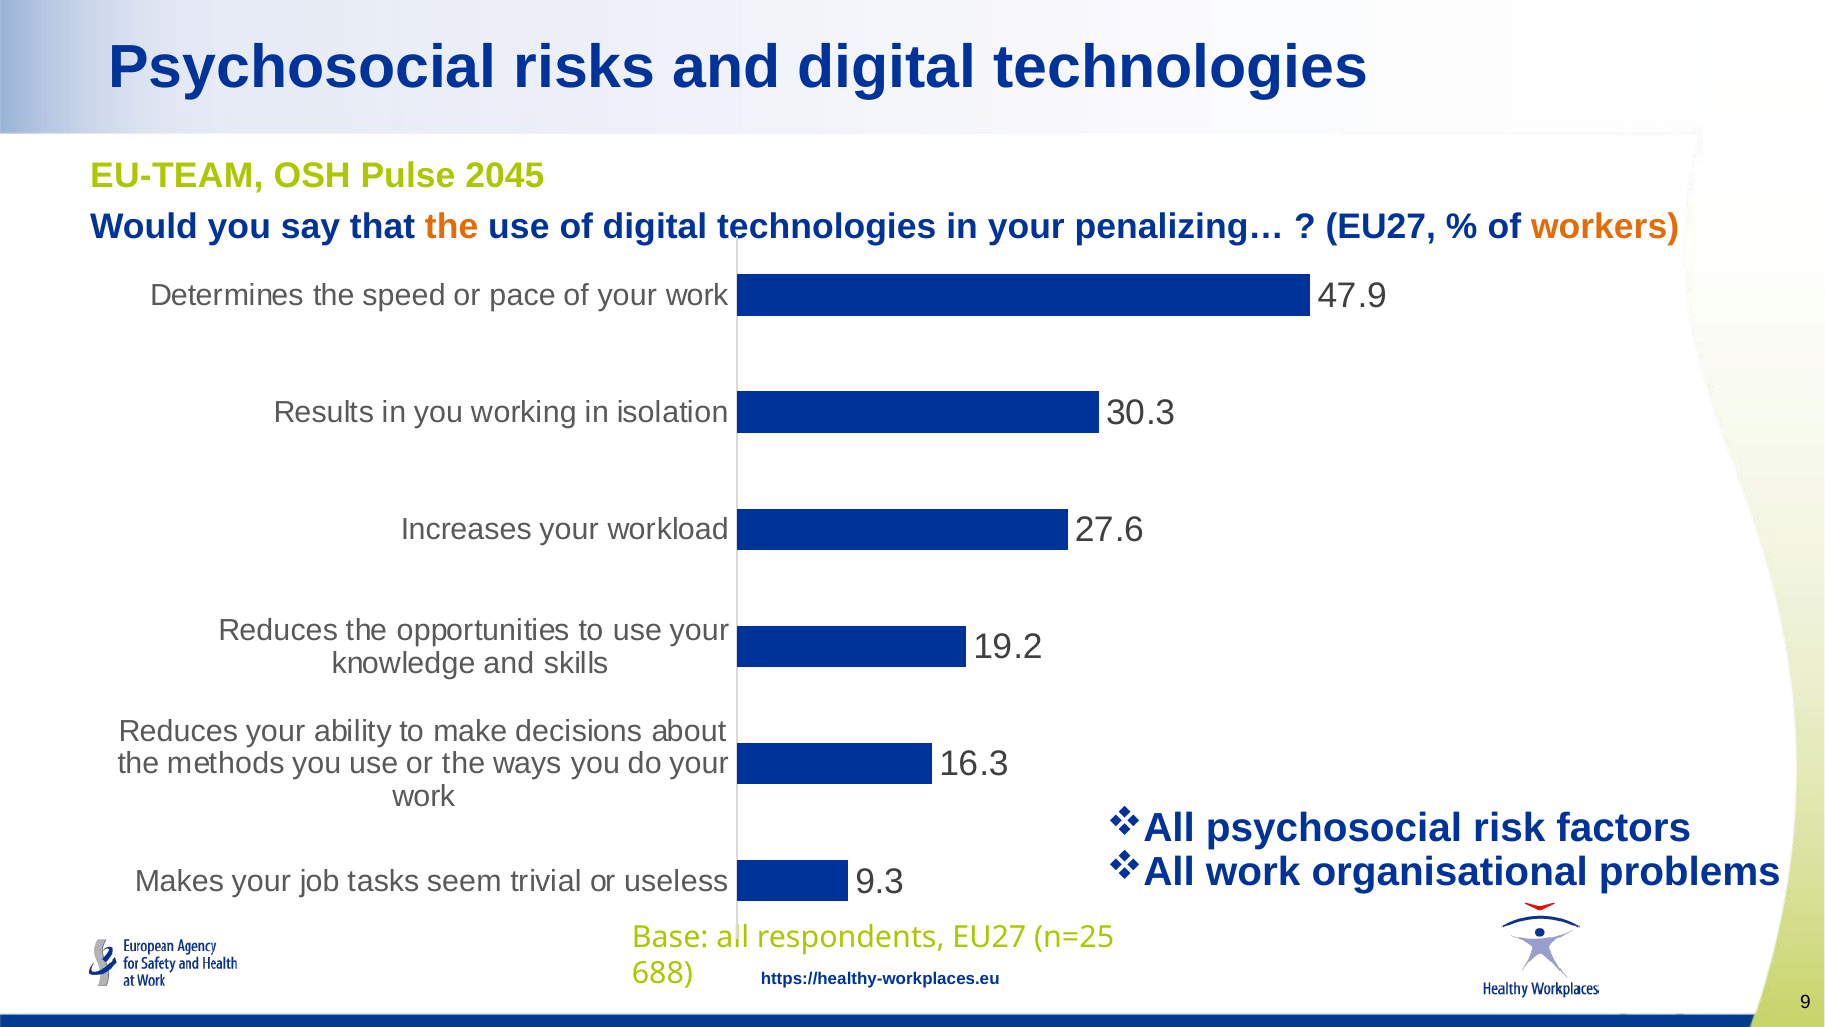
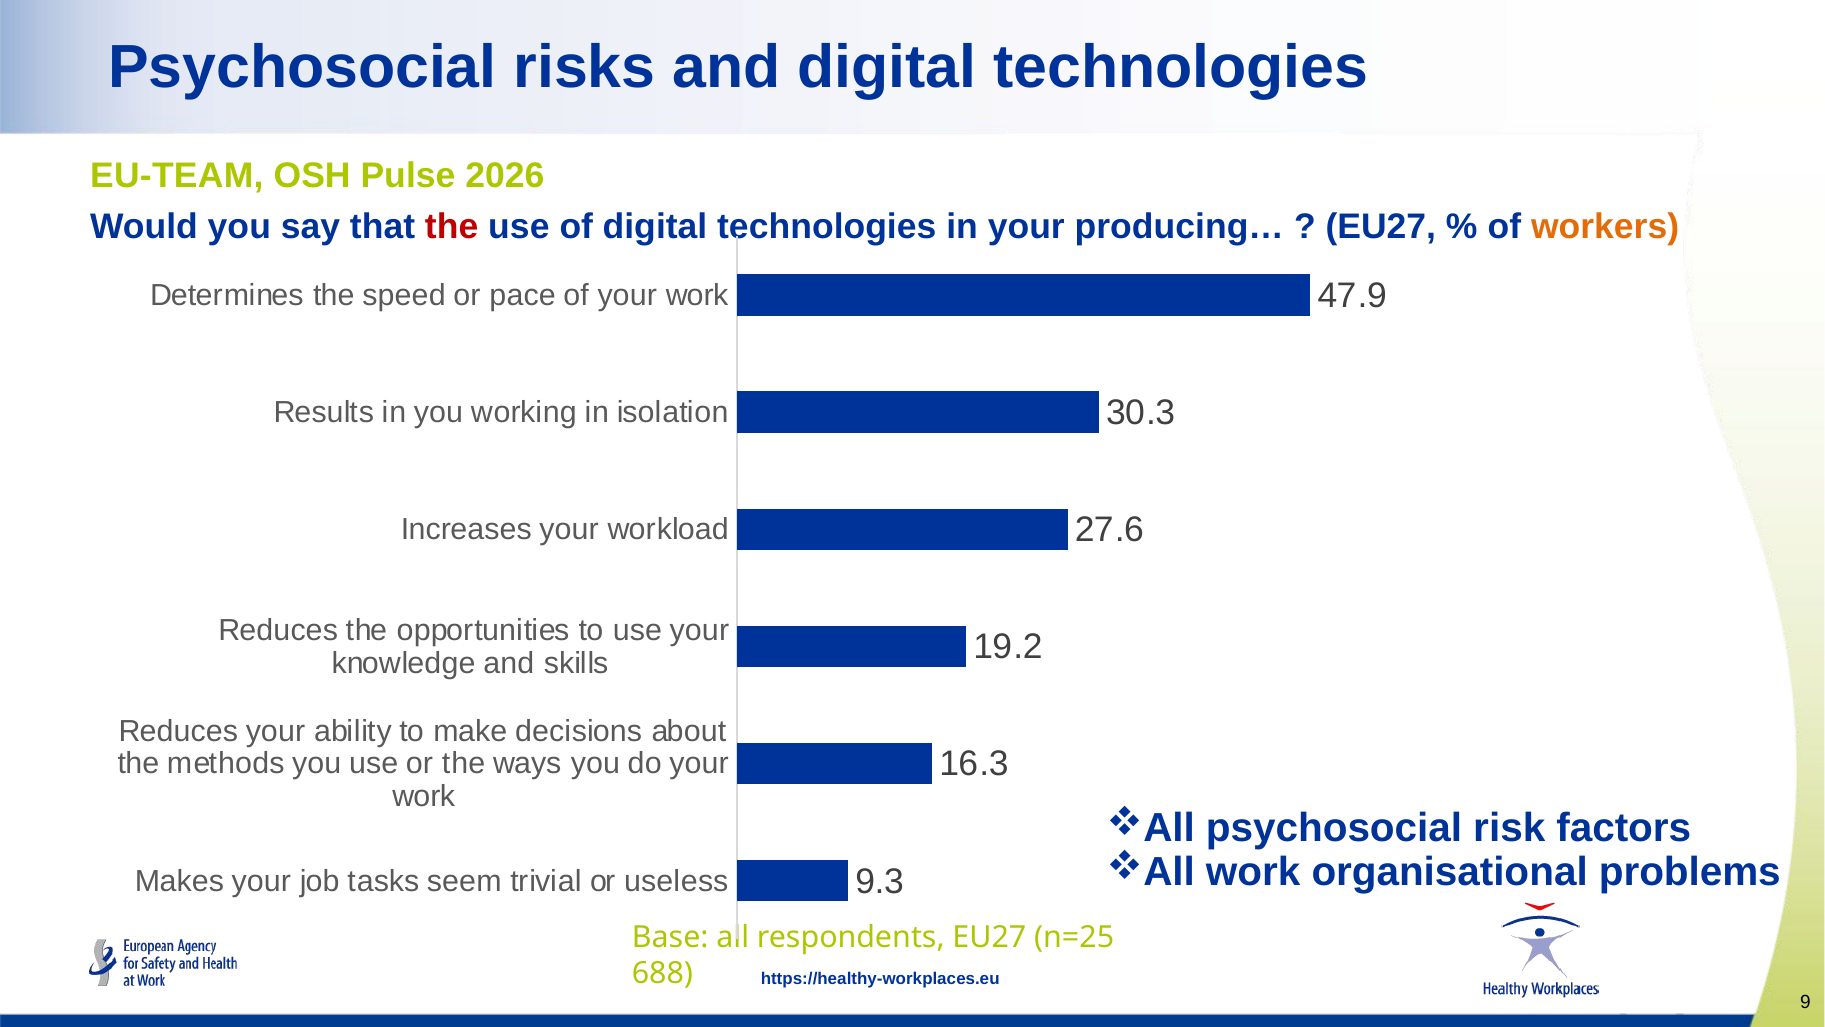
2045: 2045 -> 2026 (505, 175)
the colour: orange -> red (452, 227)
penalizing…: penalizing… -> producing… (1179, 227)
